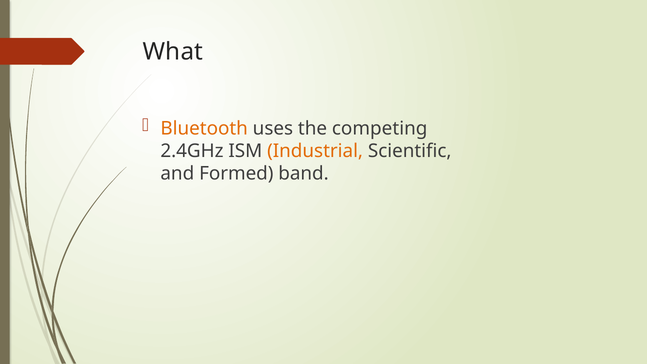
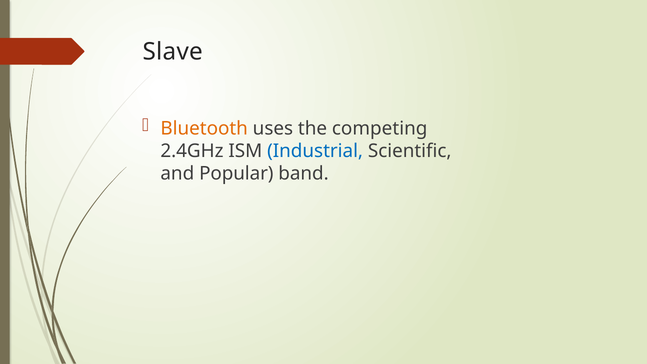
What: What -> Slave (173, 52)
Industrial colour: orange -> blue (315, 151)
Formed: Formed -> Popular (236, 173)
